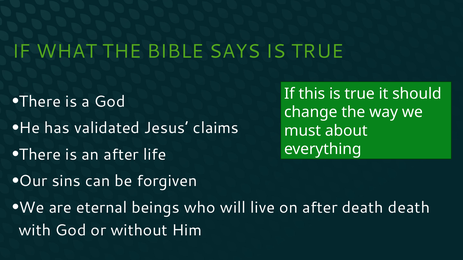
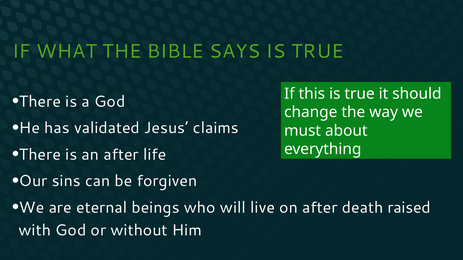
death death: death -> raised (409, 208)
